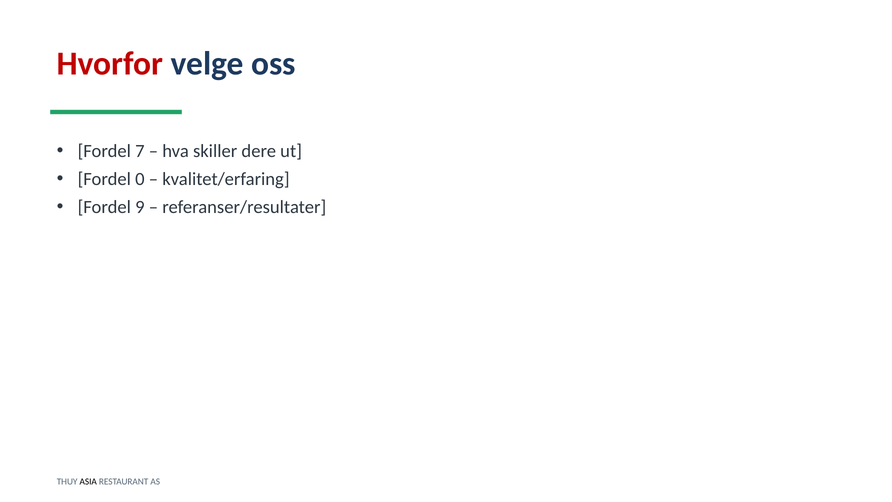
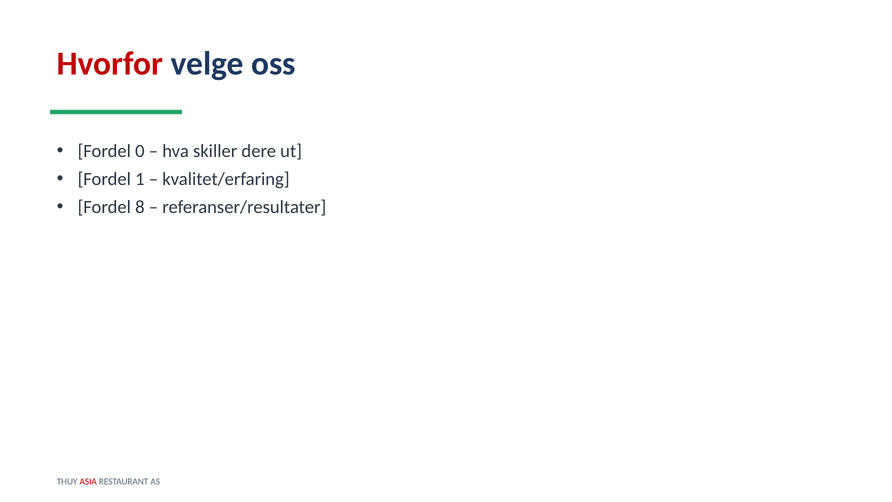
7: 7 -> 0 (140, 151)
0: 0 -> 1 (140, 179)
9: 9 -> 8 (140, 207)
ASIA colour: black -> red (88, 481)
